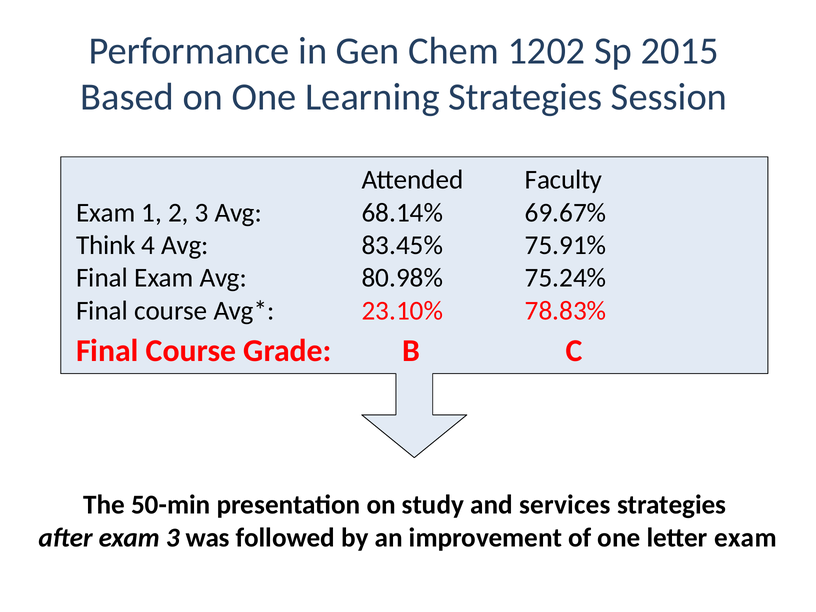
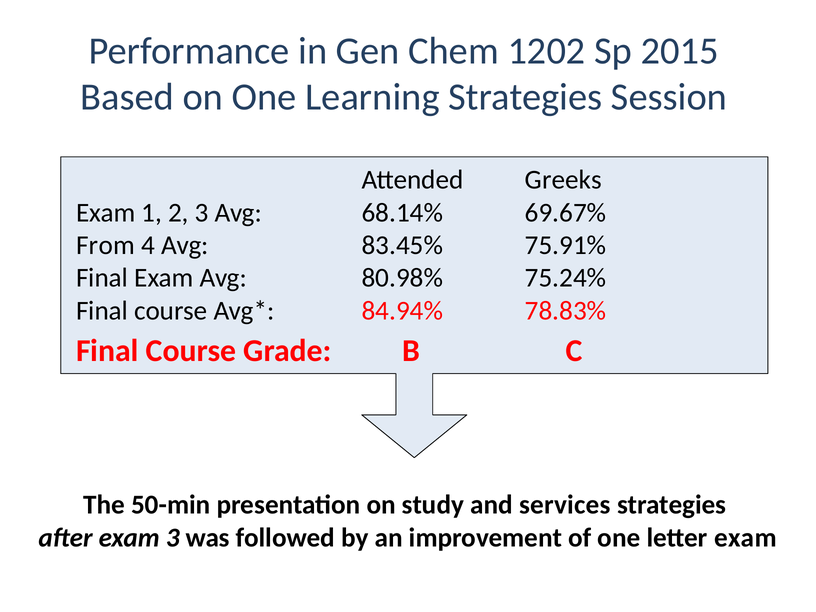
Faculty: Faculty -> Greeks (563, 180)
Think: Think -> From (106, 245)
23.10%: 23.10% -> 84.94% (402, 311)
